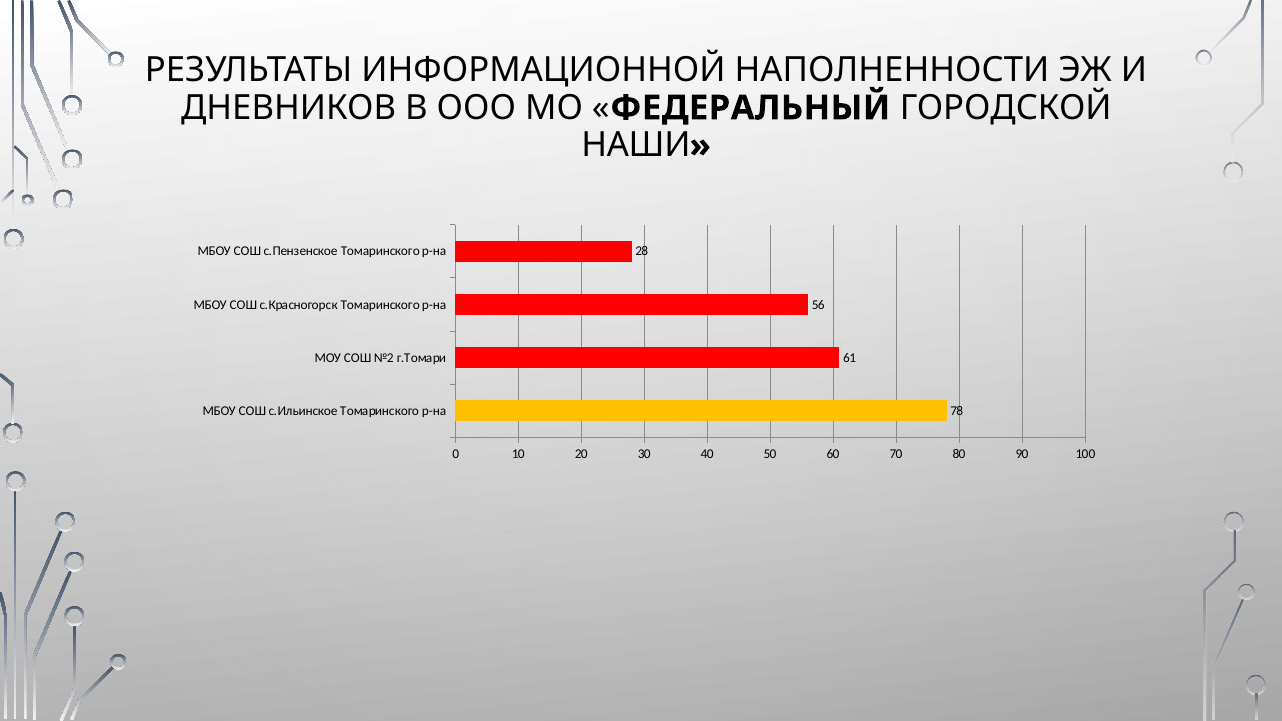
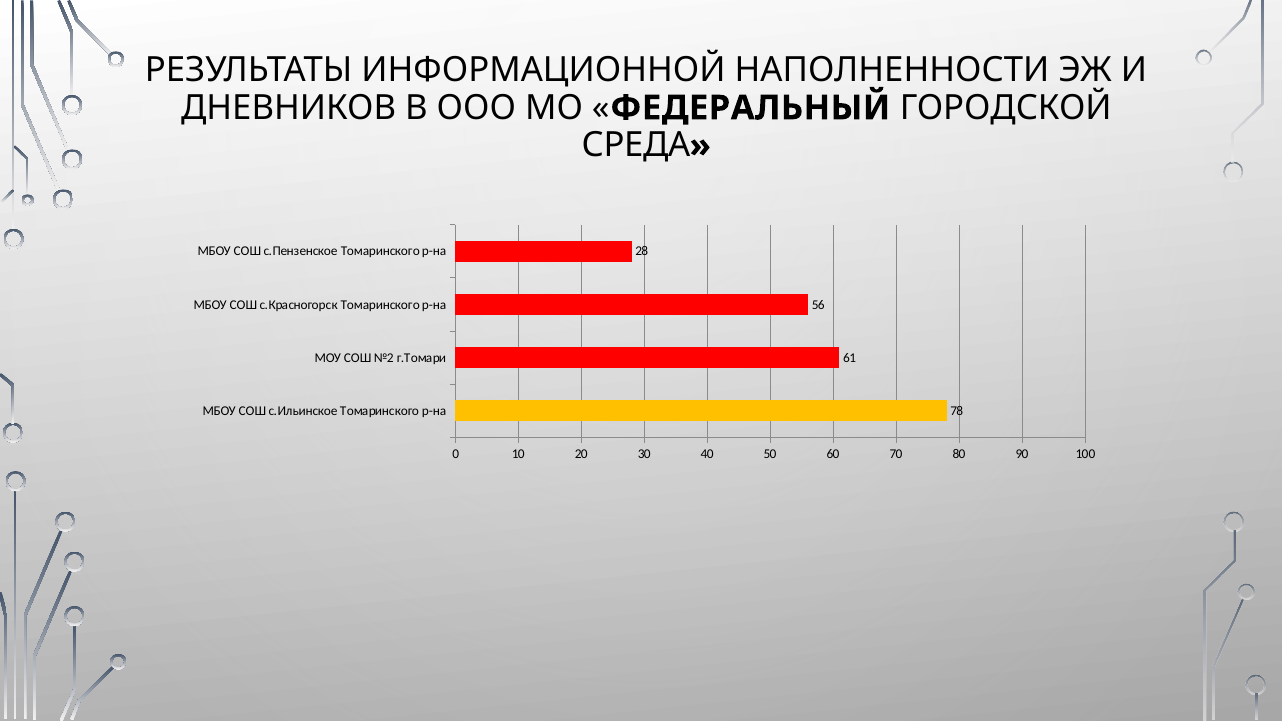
НАШИ: НАШИ -> СРЕДА (636, 145)
